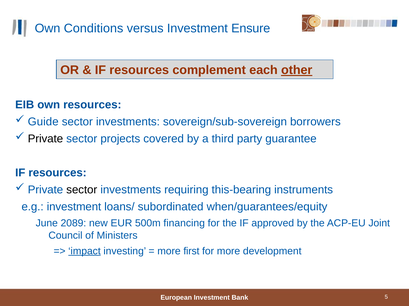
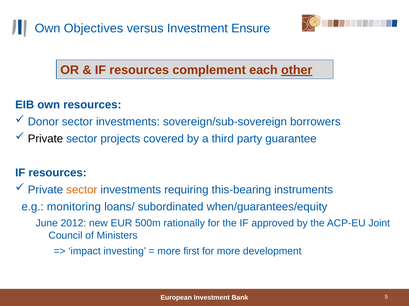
Conditions: Conditions -> Objectives (93, 29)
Guide: Guide -> Donor (43, 122)
sector colour: black -> orange (82, 190)
e.g investment: investment -> monitoring (74, 207)
2089: 2089 -> 2012 (73, 224)
financing: financing -> rationally (184, 224)
impact underline: present -> none (84, 252)
